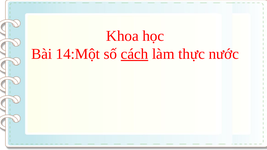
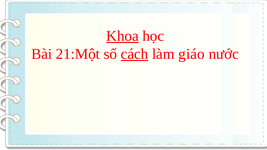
Khoa underline: none -> present (122, 36)
14:Một: 14:Một -> 21:Một (78, 54)
thực: thực -> giáo (192, 54)
